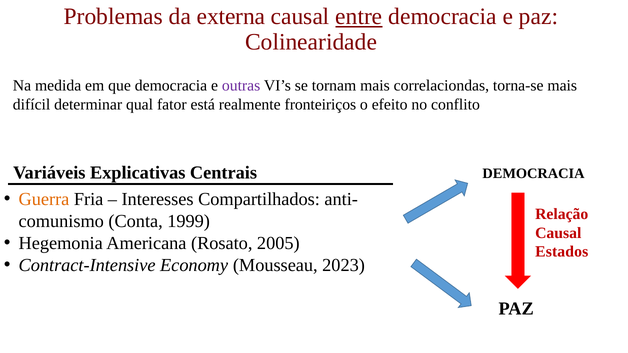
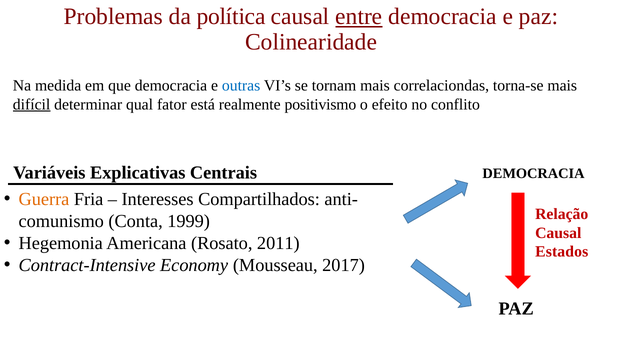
externa: externa -> política (231, 17)
outras colour: purple -> blue (241, 86)
difícil underline: none -> present (32, 104)
fronteiriços: fronteiriços -> positivismo (320, 104)
2005: 2005 -> 2011 (278, 243)
2023: 2023 -> 2017 (344, 265)
